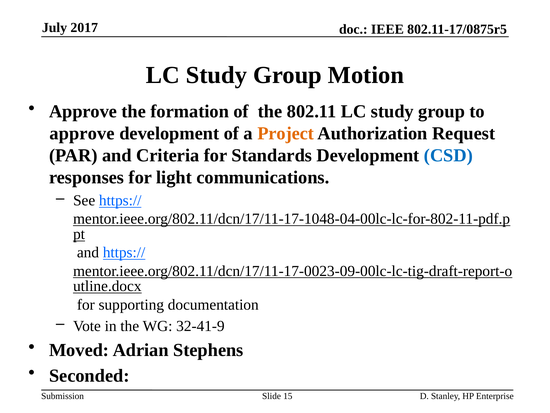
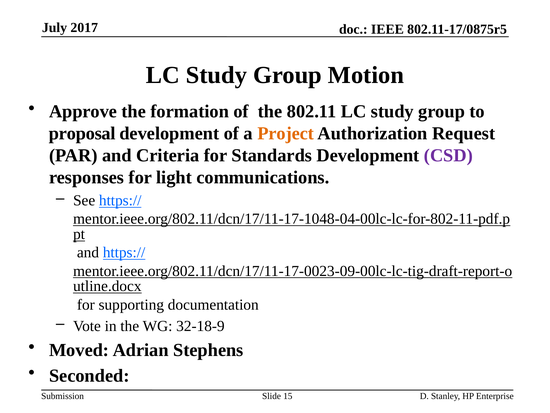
approve: approve -> proposal (82, 133)
CSD colour: blue -> purple (448, 155)
32-41-9: 32-41-9 -> 32-18-9 (200, 326)
